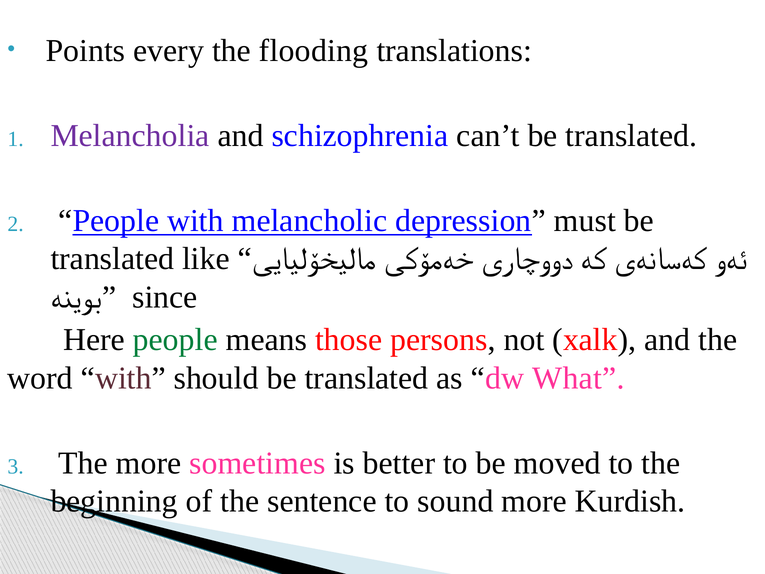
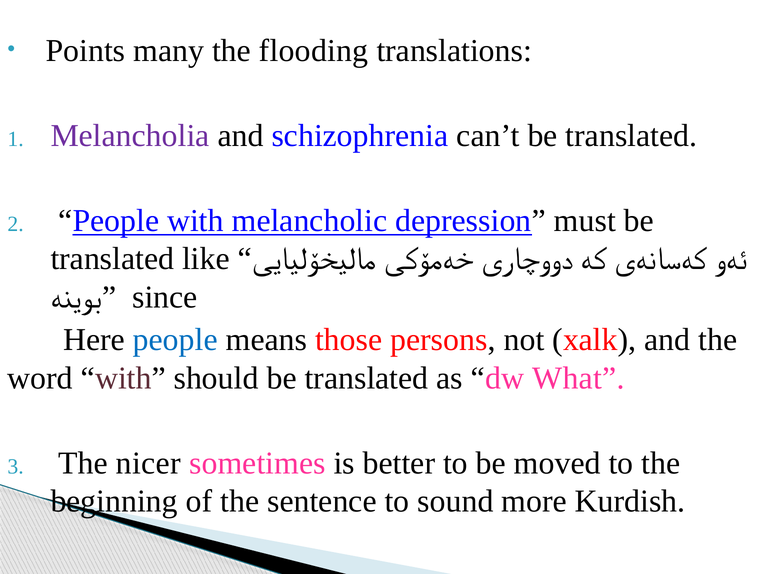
every: every -> many (169, 51)
people colour: green -> blue (175, 340)
The more: more -> nicer (148, 463)
